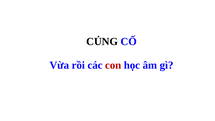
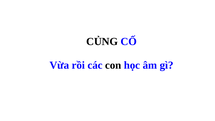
con colour: red -> black (113, 65)
